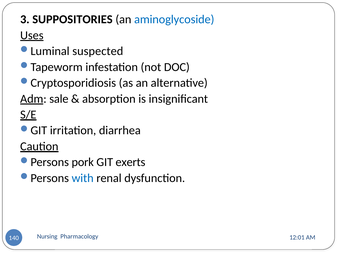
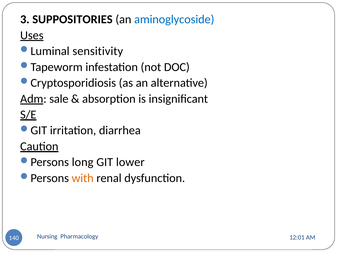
suspected: suspected -> sensitivity (98, 51)
pork: pork -> long (83, 162)
exerts: exerts -> lower (130, 162)
with colour: blue -> orange (83, 178)
